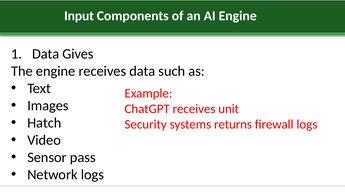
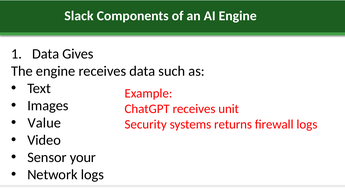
Input: Input -> Slack (79, 16)
Hatch: Hatch -> Value (44, 123)
pass: pass -> your (83, 157)
